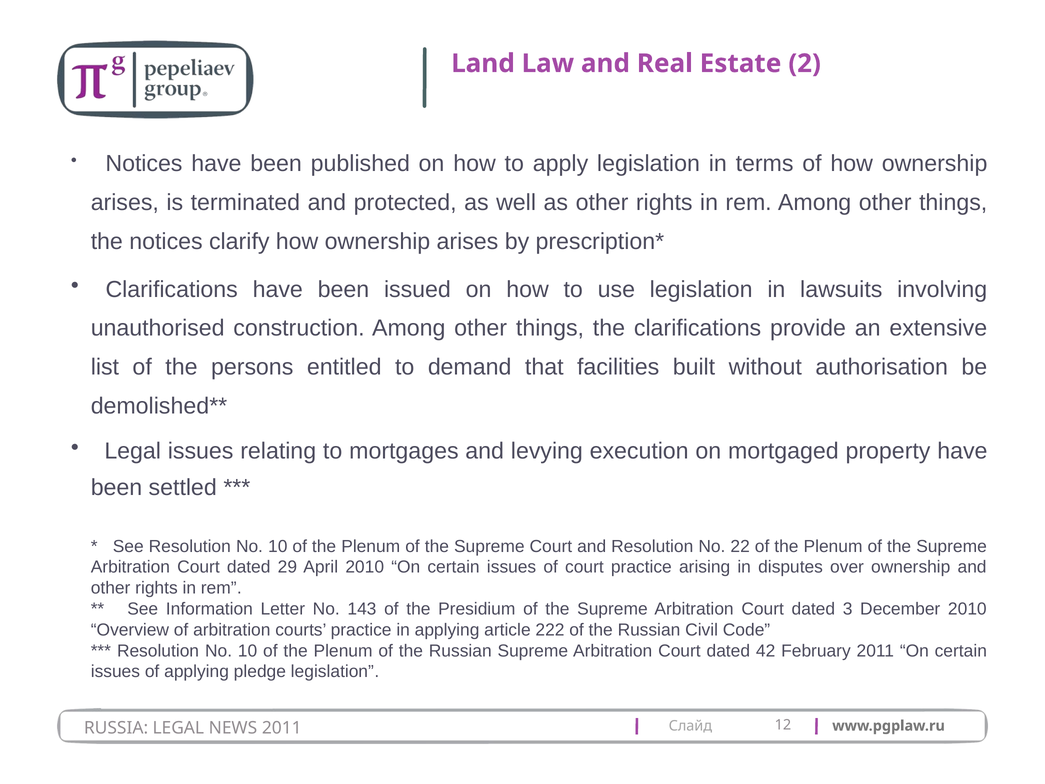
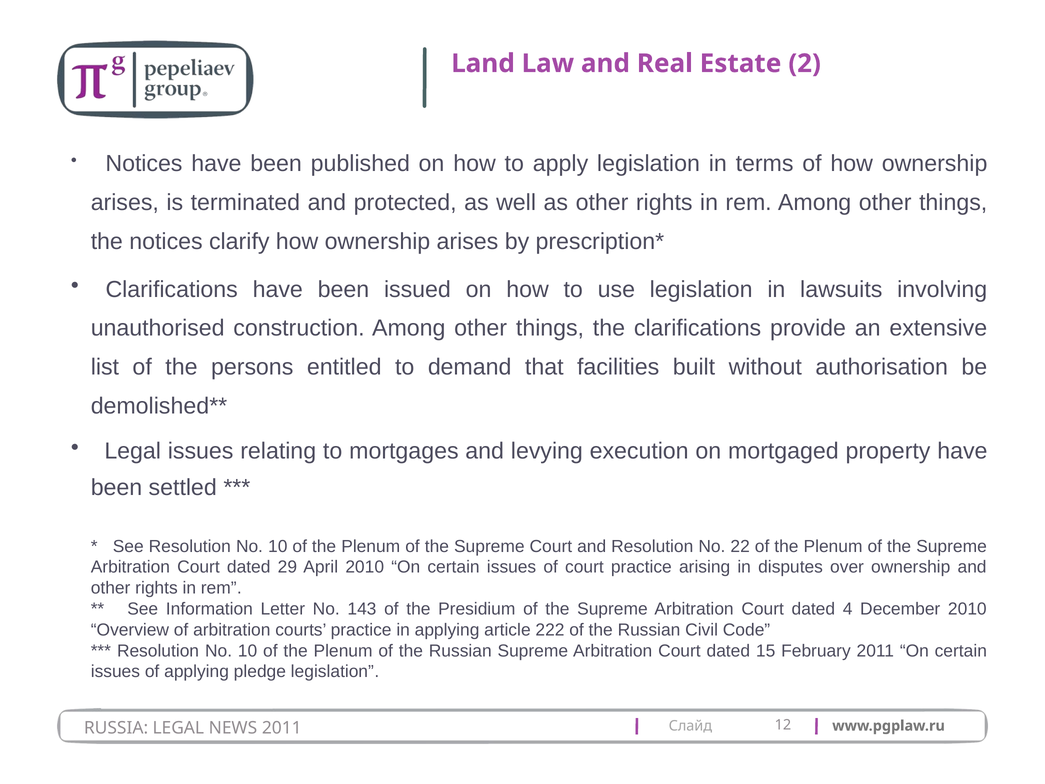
3: 3 -> 4 (848, 609)
42: 42 -> 15 (766, 651)
